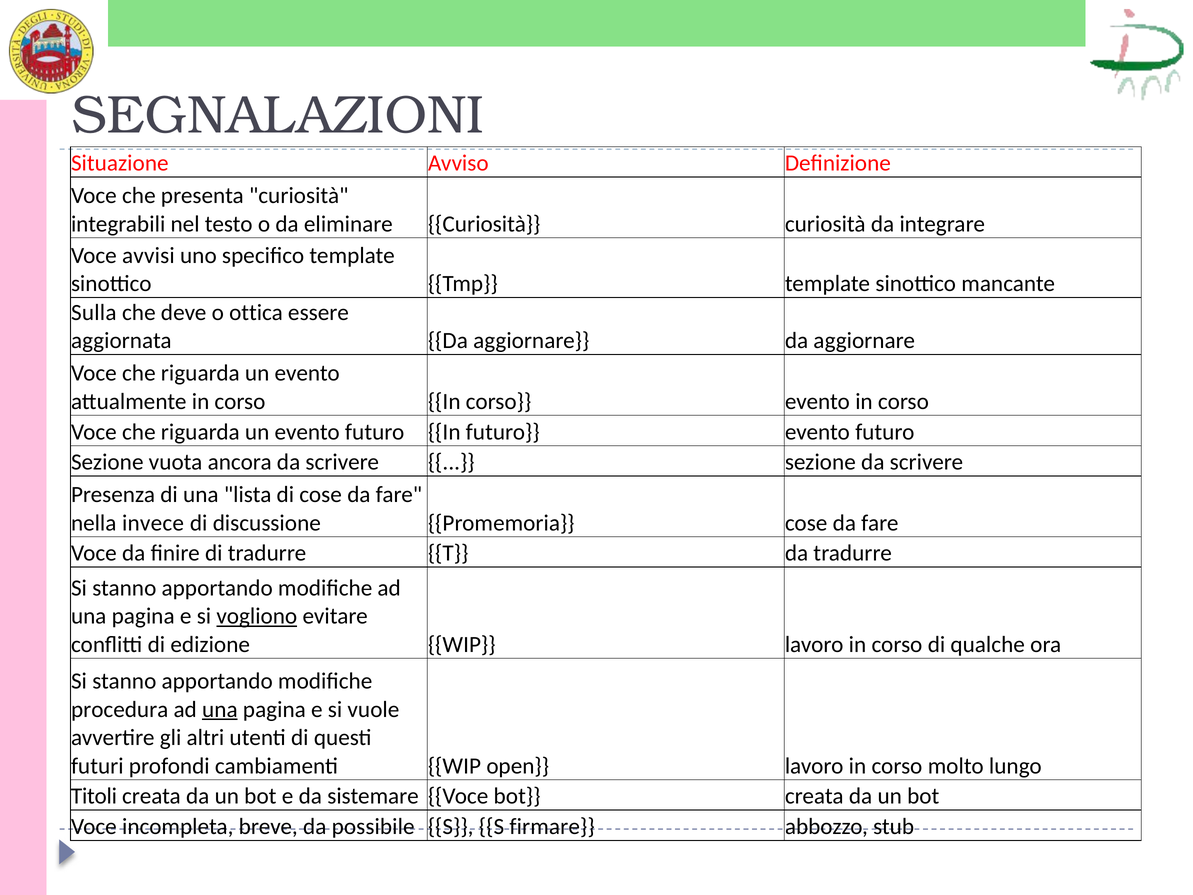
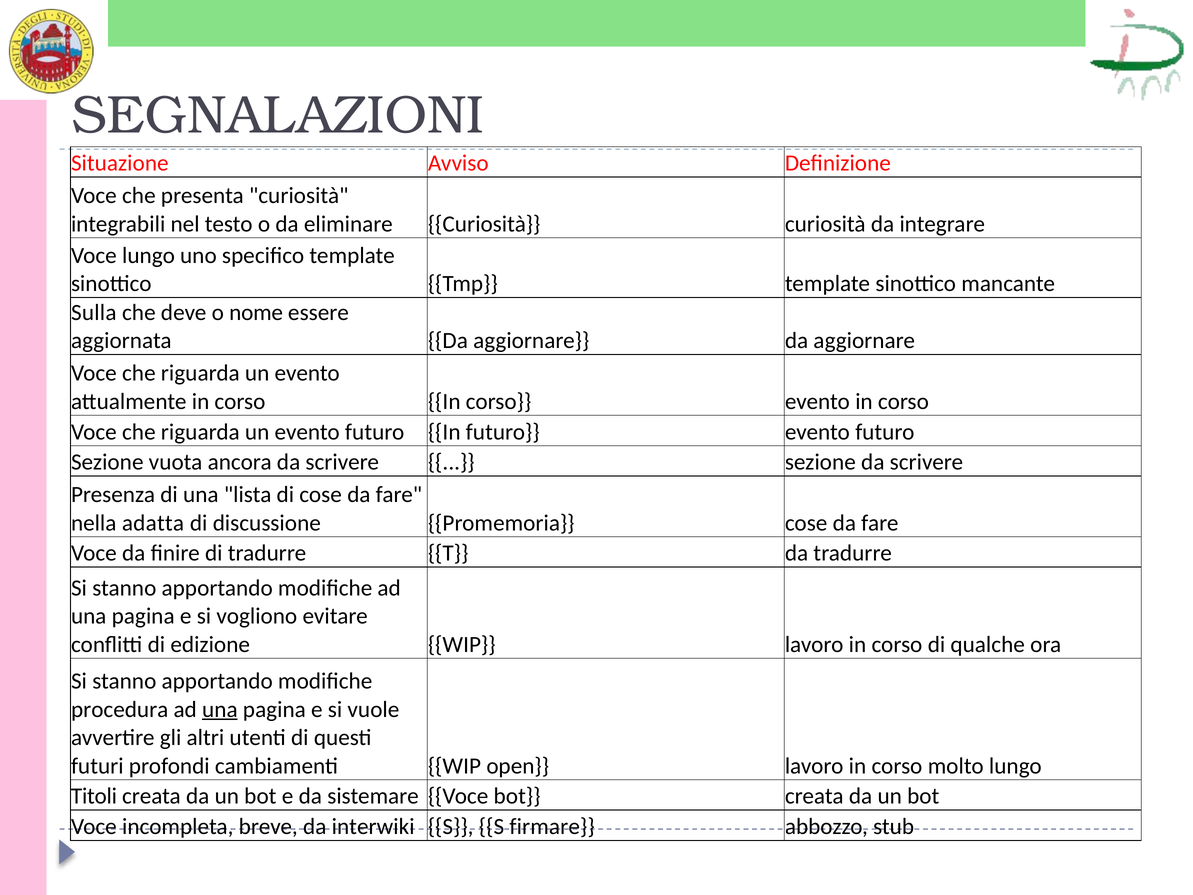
Voce avvisi: avvisi -> lungo (148, 255)
ottica: ottica -> nome (256, 312)
invece: invece -> adatta (153, 523)
vogliono underline: present -> none (257, 616)
possibile: possibile -> interwiki (373, 826)
